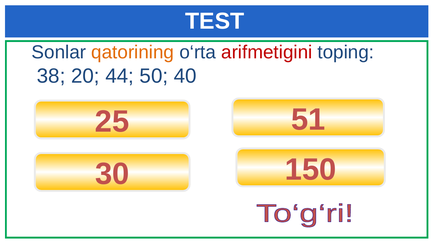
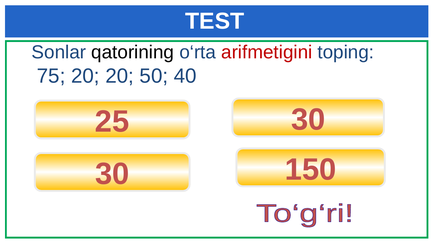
qatorining colour: orange -> black (133, 52)
38: 38 -> 75 (51, 76)
20 44: 44 -> 20 (120, 76)
25 51: 51 -> 30 (308, 120)
